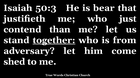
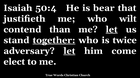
50:3: 50:3 -> 50:4 (46, 8)
just: just -> wilt (128, 19)
let underline: none -> present (112, 30)
from: from -> twice (125, 41)
let underline: none -> present (69, 51)
shed: shed -> elect (14, 62)
